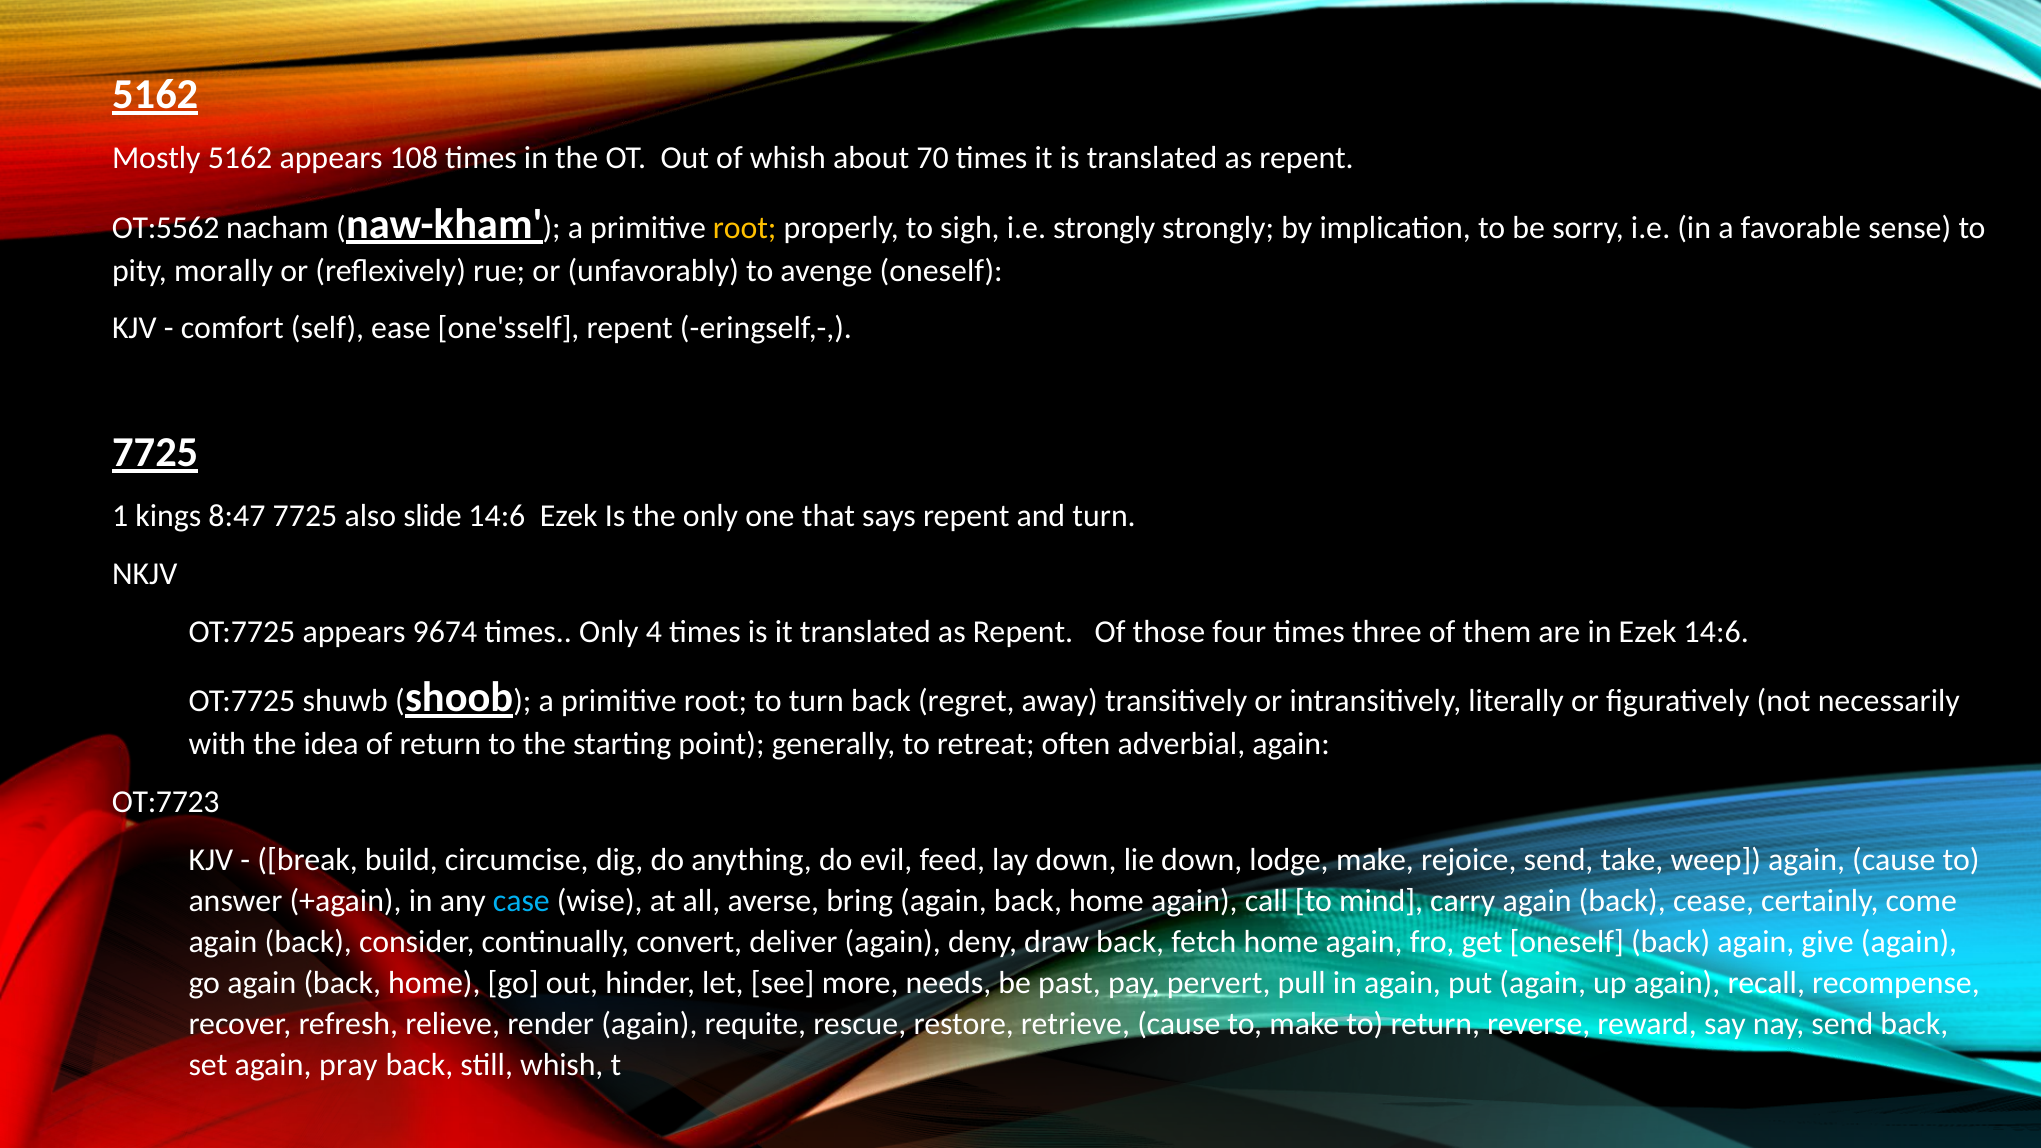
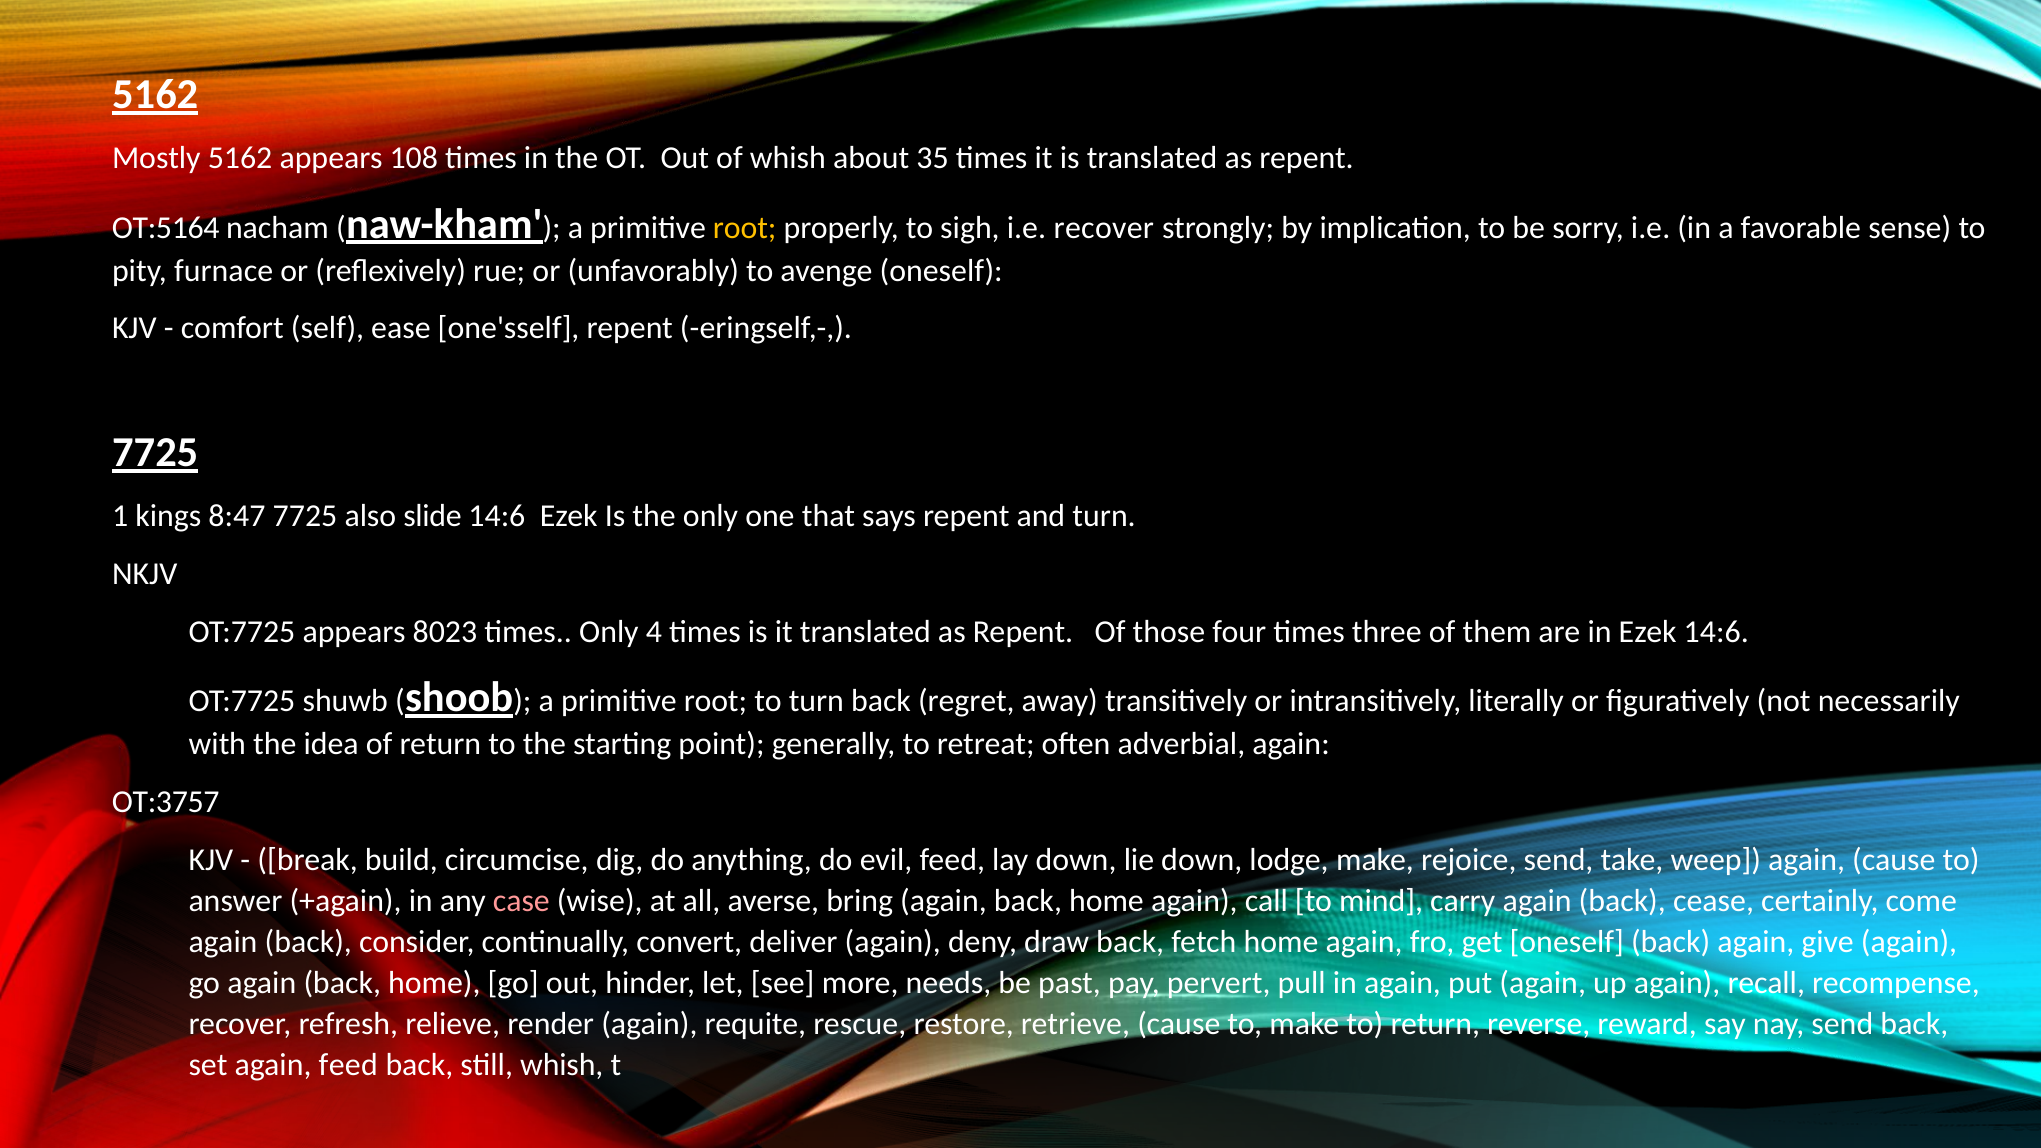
70: 70 -> 35 (933, 158)
OT:5562: OT:5562 -> OT:5164 (166, 228)
i.e strongly: strongly -> recover (1104, 228)
morally: morally -> furnace (224, 271)
9674: 9674 -> 8023 (445, 632)
OT:7723: OT:7723 -> OT:3757 (166, 802)
case colour: light blue -> pink (521, 901)
again pray: pray -> feed (348, 1065)
